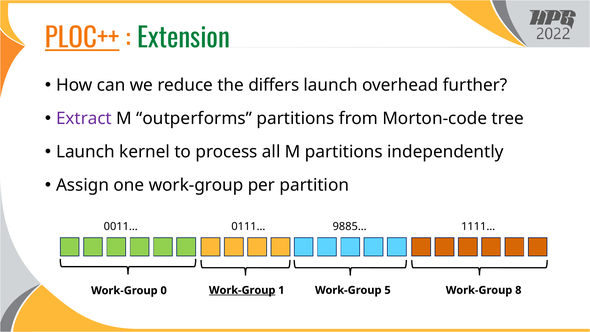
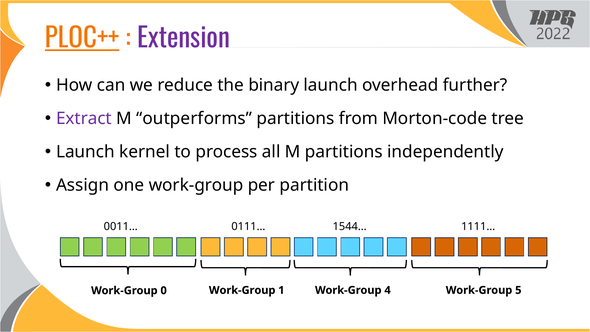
Extension colour: green -> purple (184, 38)
differs: differs -> binary (274, 85)
9885…: 9885… -> 1544… (350, 226)
Work-Group underline: present -> none (242, 290)
5: 5 -> 4 (388, 290)
8: 8 -> 5 (518, 290)
